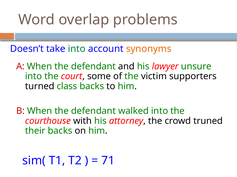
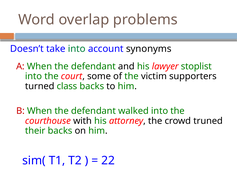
synonyms colour: orange -> black (149, 49)
unsure: unsure -> stoplist (196, 67)
71: 71 -> 22 (108, 161)
